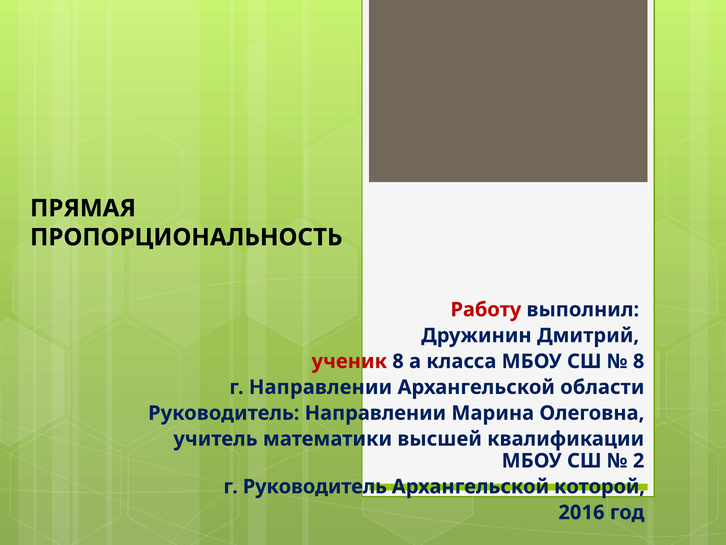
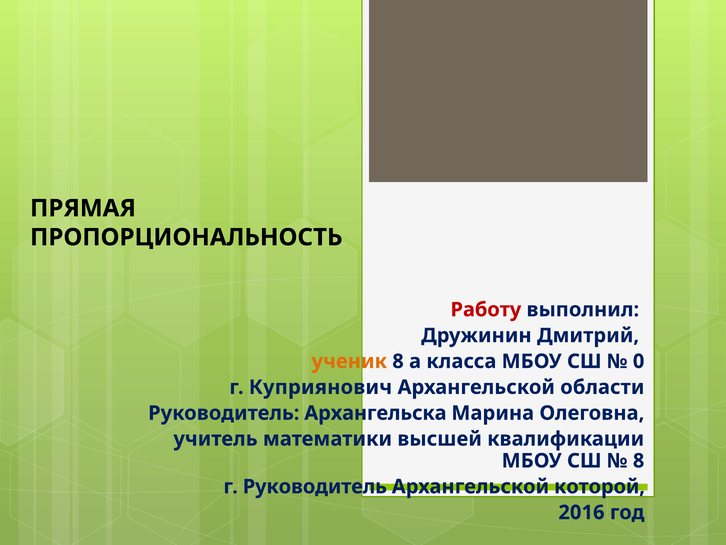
ученик colour: red -> orange (349, 361)
8: 8 -> 0 (639, 361)
г Направлении: Направлении -> Куприянович (320, 387)
Руководитель Направлении: Направлении -> Архангельска (375, 413)
2: 2 -> 8 (639, 460)
